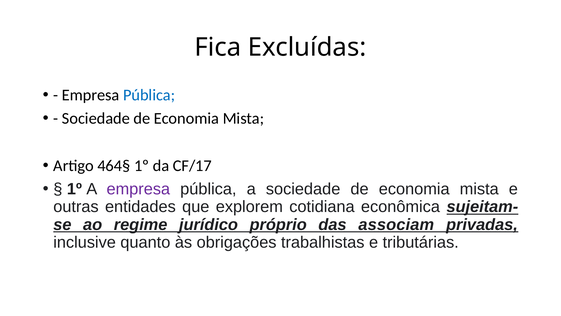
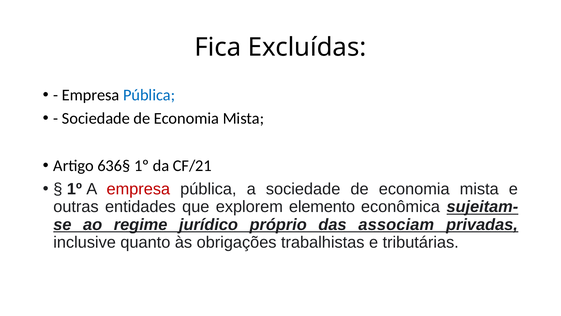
464§: 464§ -> 636§ (114, 165)
CF/17: CF/17 -> CF/21 (192, 165)
empresa colour: purple -> red (138, 189)
cotidiana: cotidiana -> elemento (322, 207)
